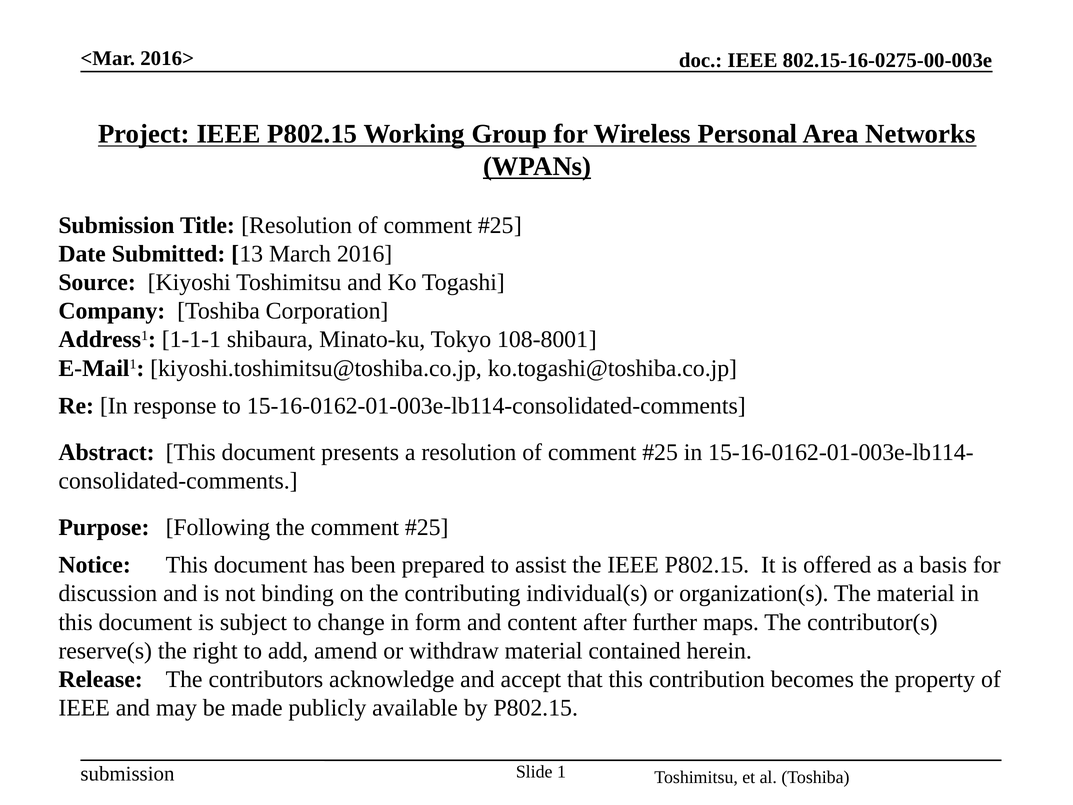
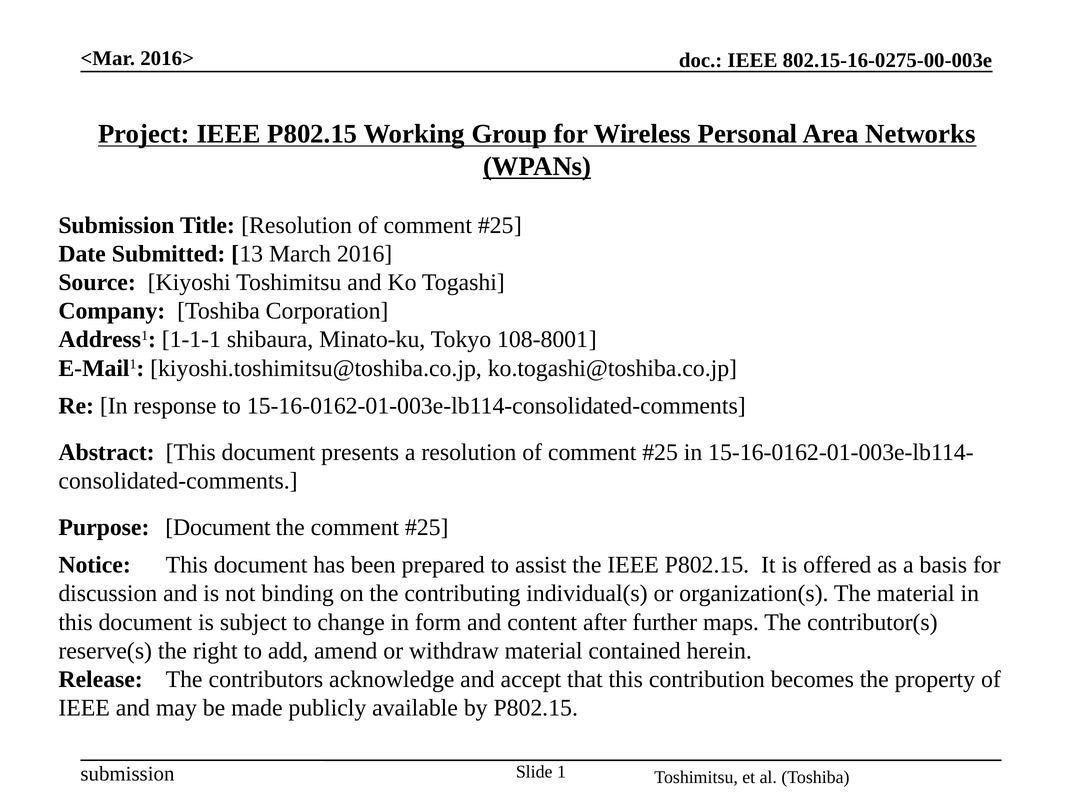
Purpose Following: Following -> Document (218, 527)
